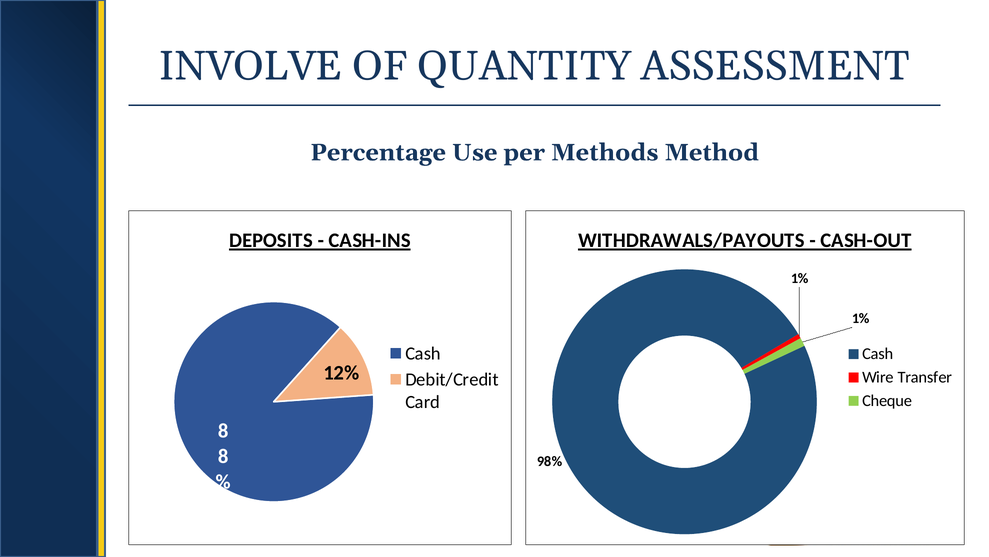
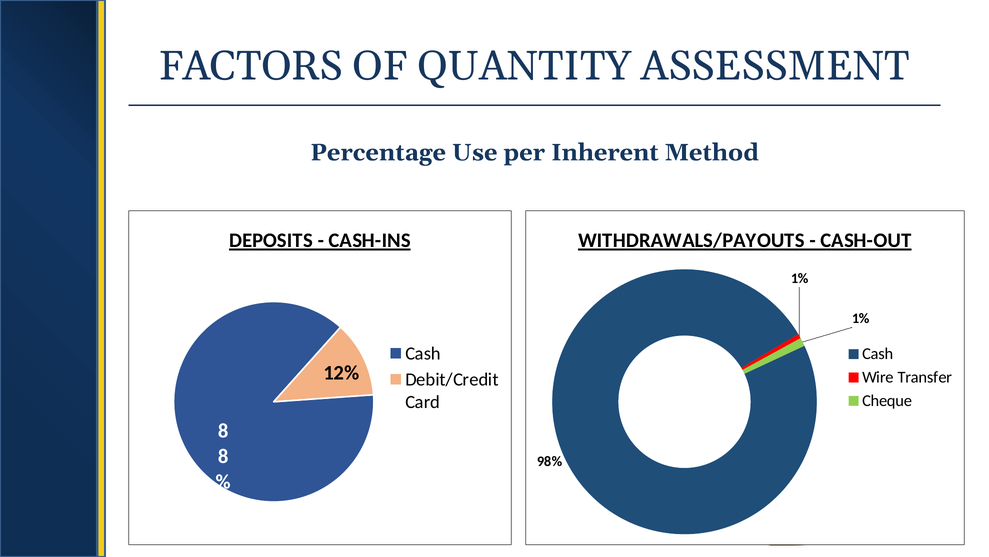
INVOLVE: INVOLVE -> FACTORS (251, 66)
Methods: Methods -> Inherent (605, 152)
